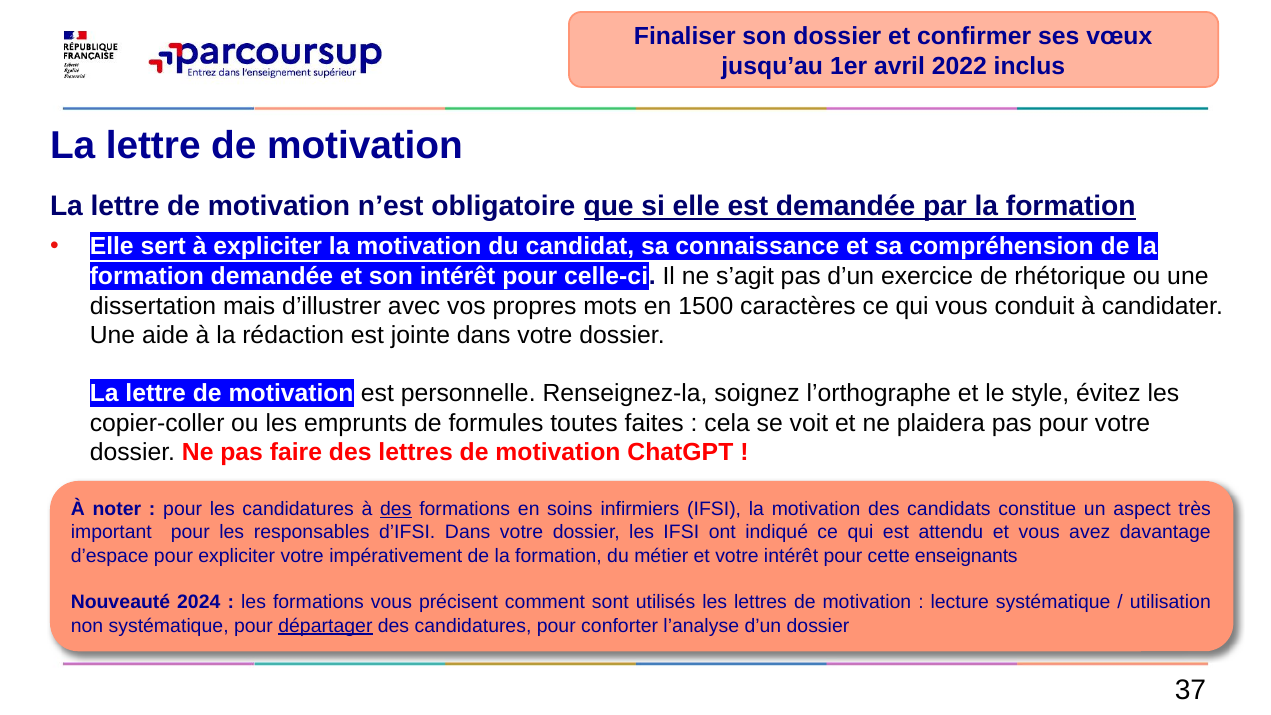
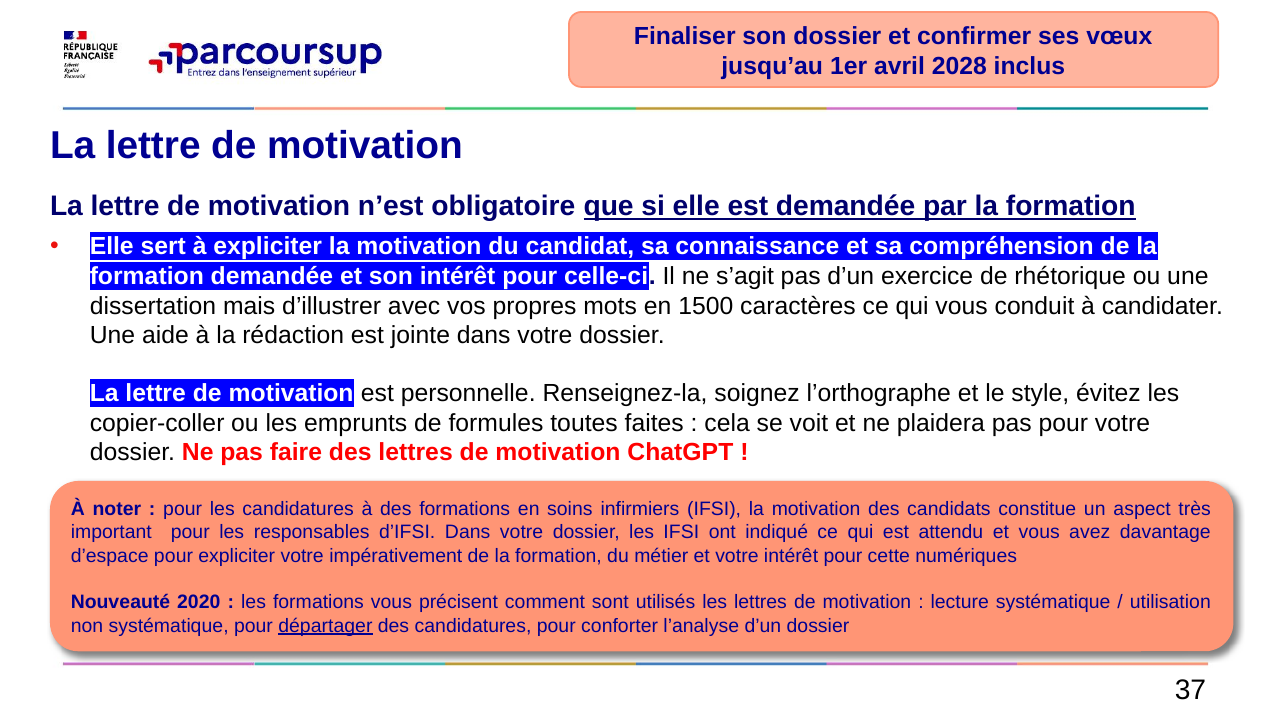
2022: 2022 -> 2028 (959, 66)
des underline: present -> none (396, 509)
enseignants: enseignants -> numériques (966, 556)
2024: 2024 -> 2020 (199, 602)
